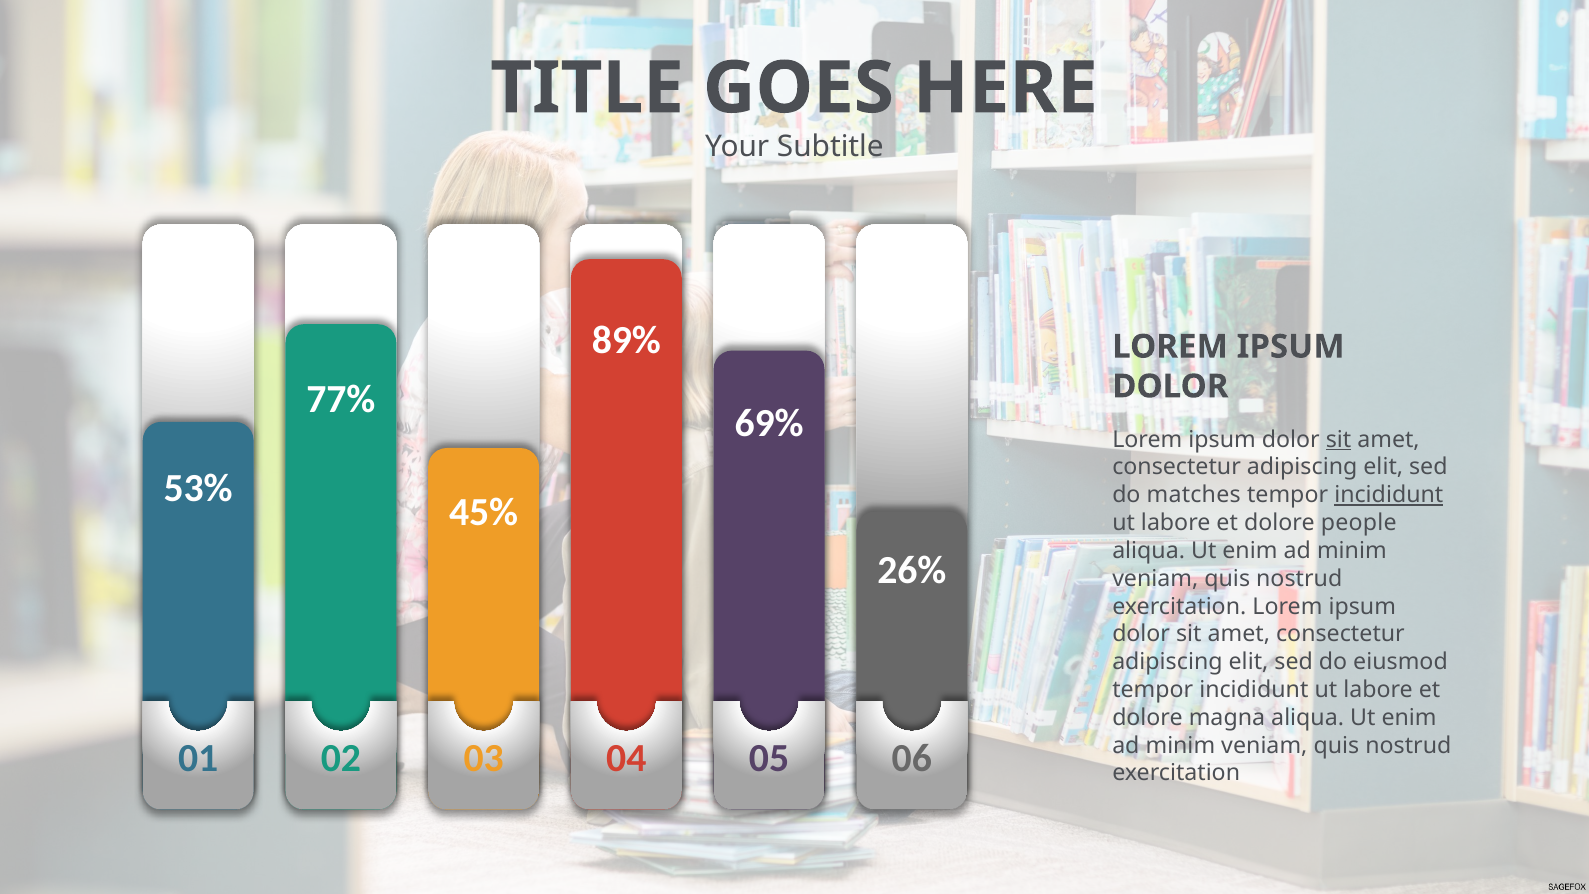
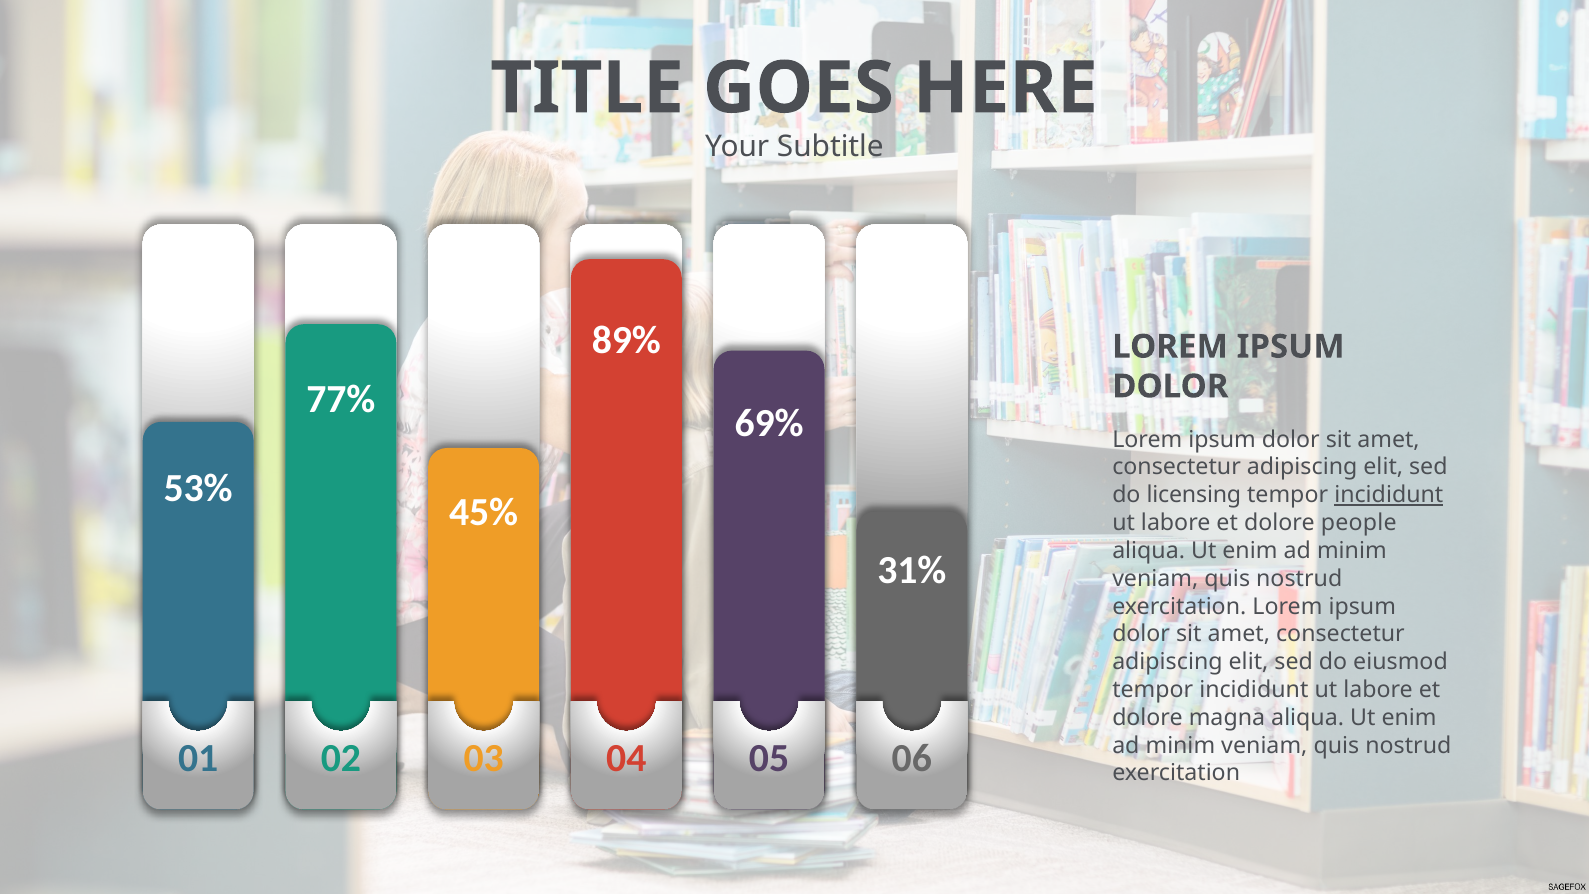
sit underline: present -> none (1338, 439)
matches: matches -> licensing (1194, 495)
26%: 26% -> 31% (912, 570)
